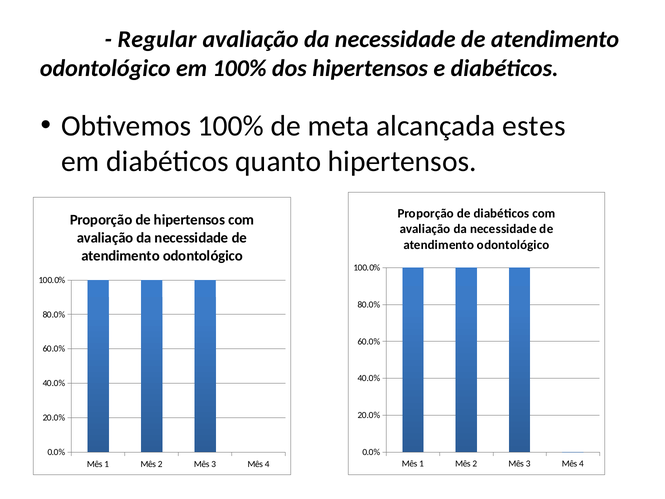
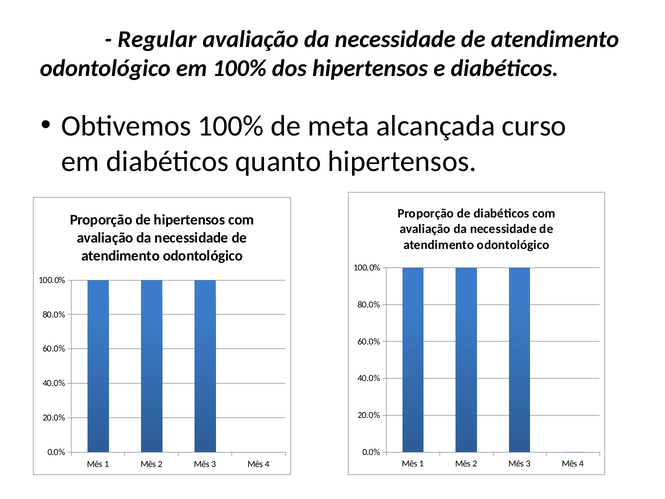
estes: estes -> curso (534, 126)
